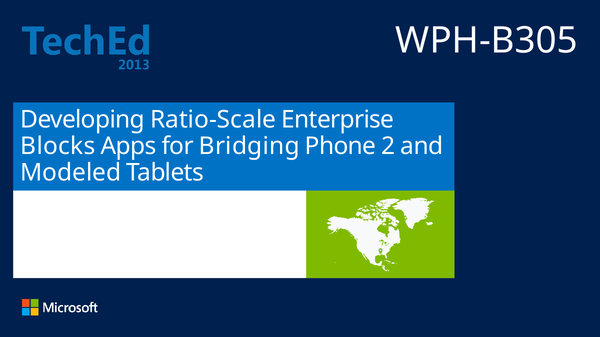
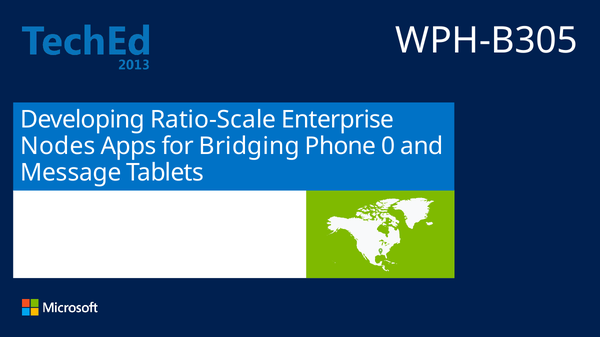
Blocks: Blocks -> Nodes (58, 147)
2: 2 -> 0 (388, 147)
Modeled: Modeled -> Message (71, 173)
